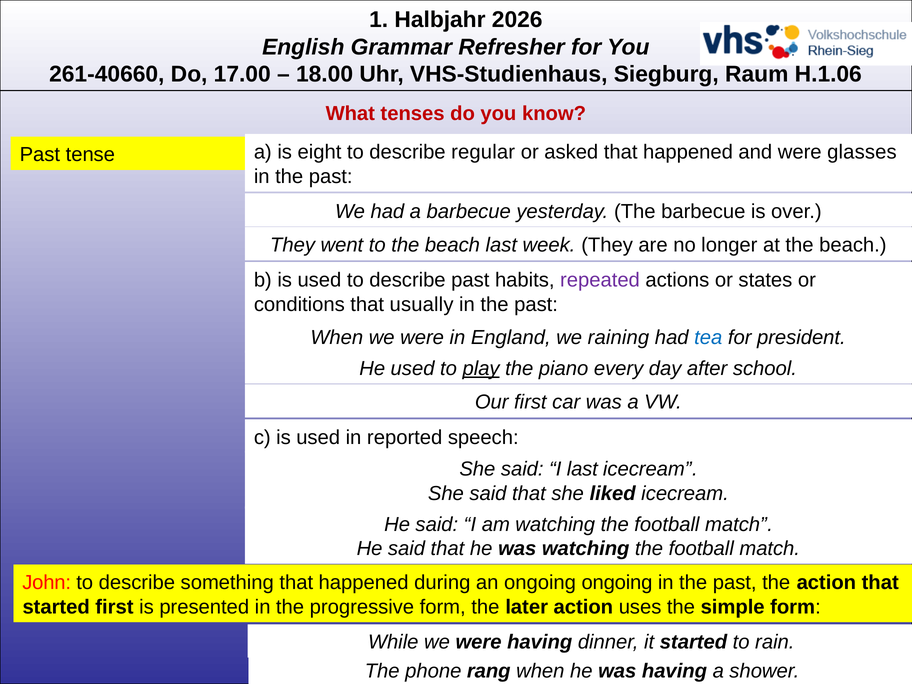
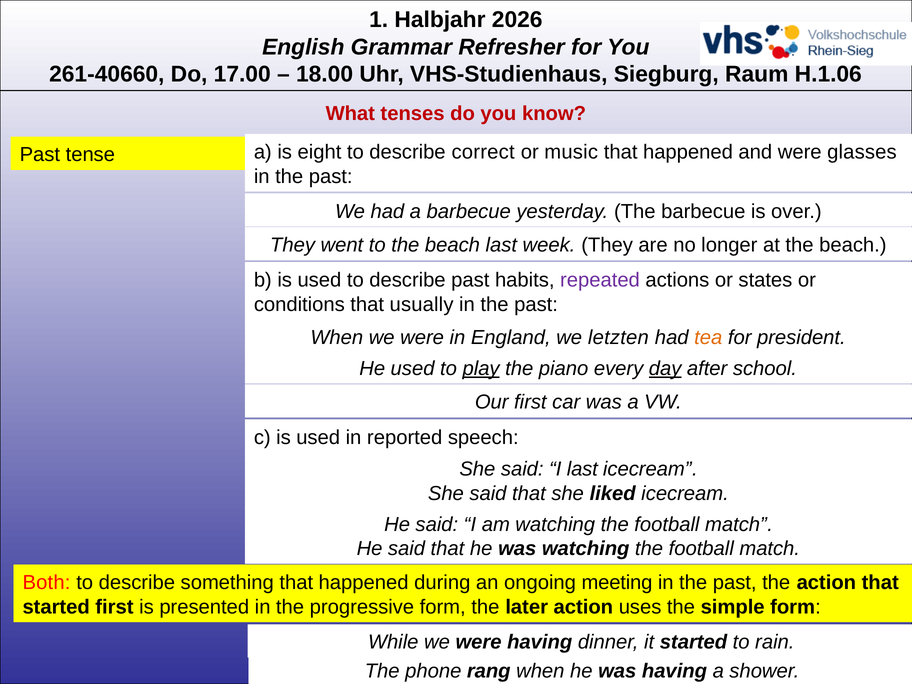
regular: regular -> correct (483, 152)
asked: asked -> music (571, 152)
raining: raining -> letzten (618, 338)
tea colour: blue -> orange (708, 338)
day underline: none -> present (665, 369)
John: John -> Both (46, 583)
ongoing ongoing: ongoing -> meeting (617, 583)
